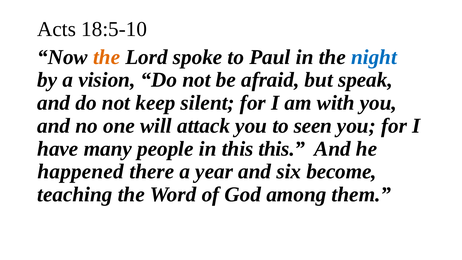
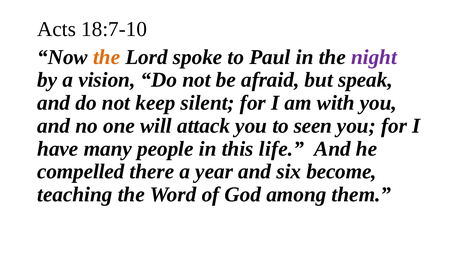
18:5-10: 18:5-10 -> 18:7-10 (114, 29)
night colour: blue -> purple (374, 57)
this this: this -> life (282, 149)
happened: happened -> compelled (81, 172)
